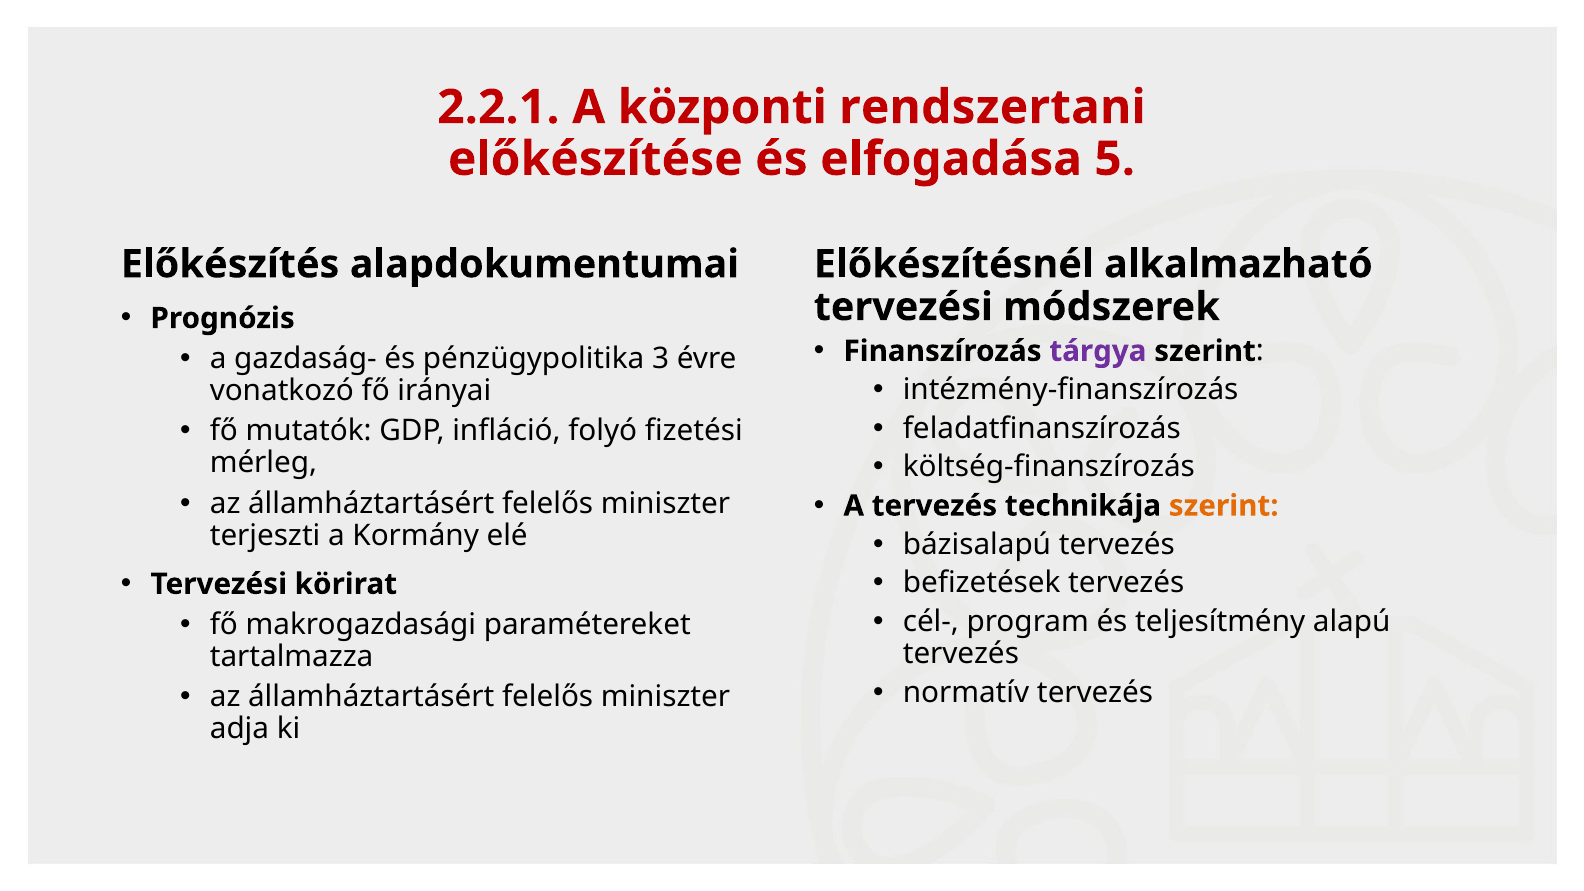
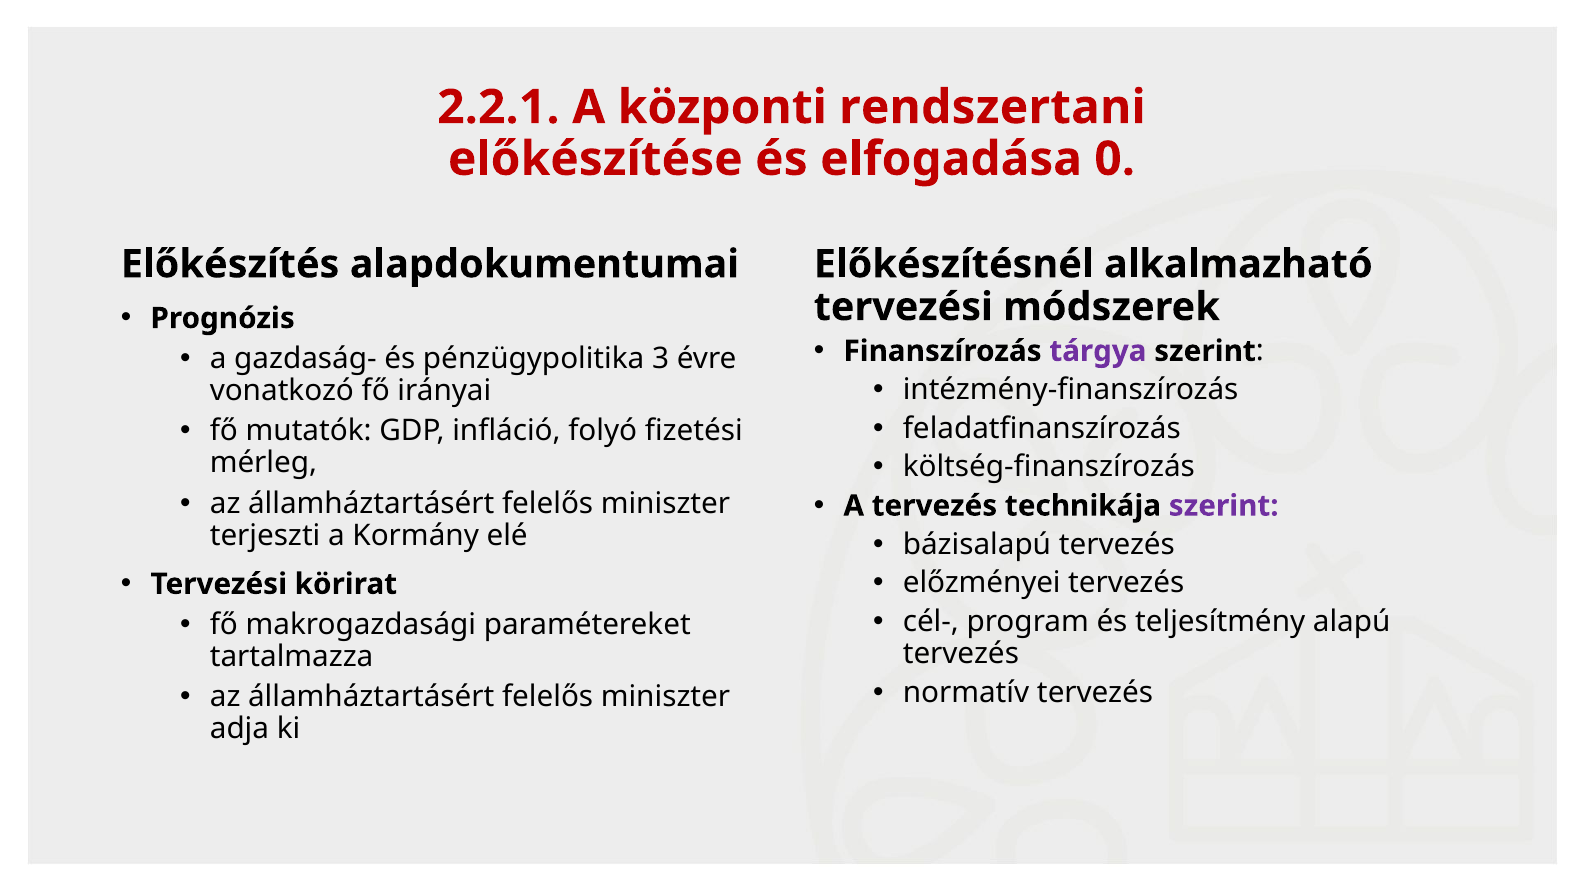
5: 5 -> 0 (1115, 159)
szerint colour: orange -> purple (1224, 506)
befizetések: befizetések -> előzményei (982, 583)
